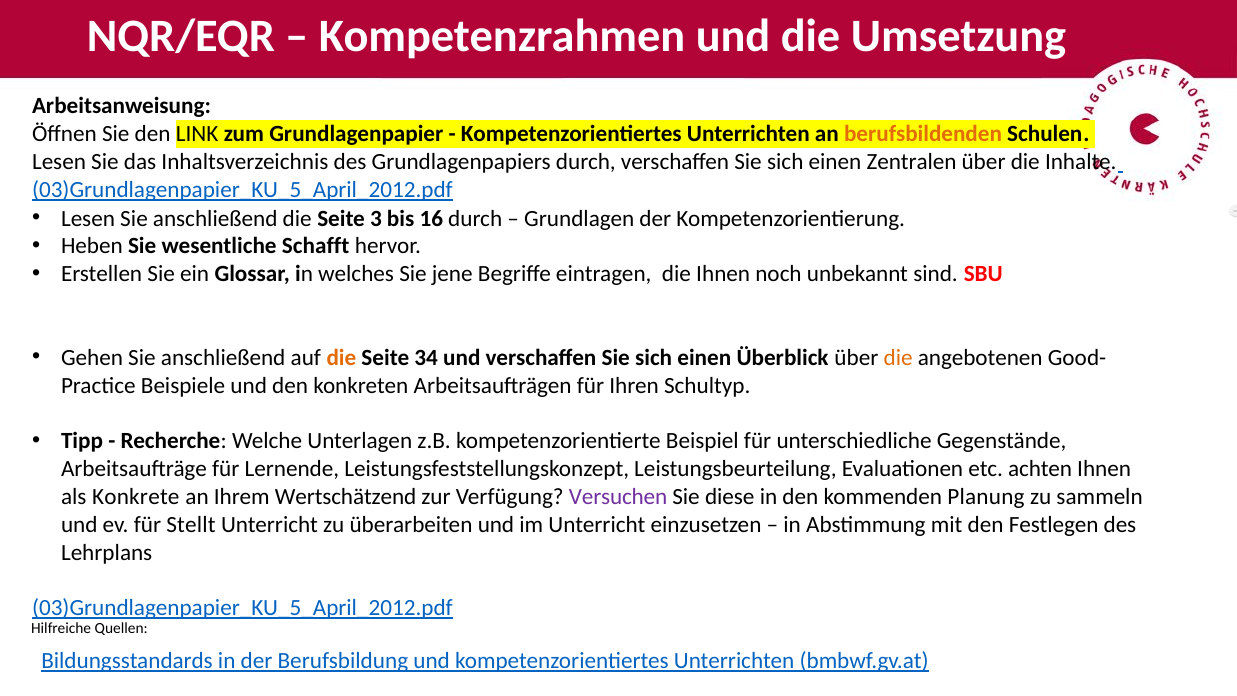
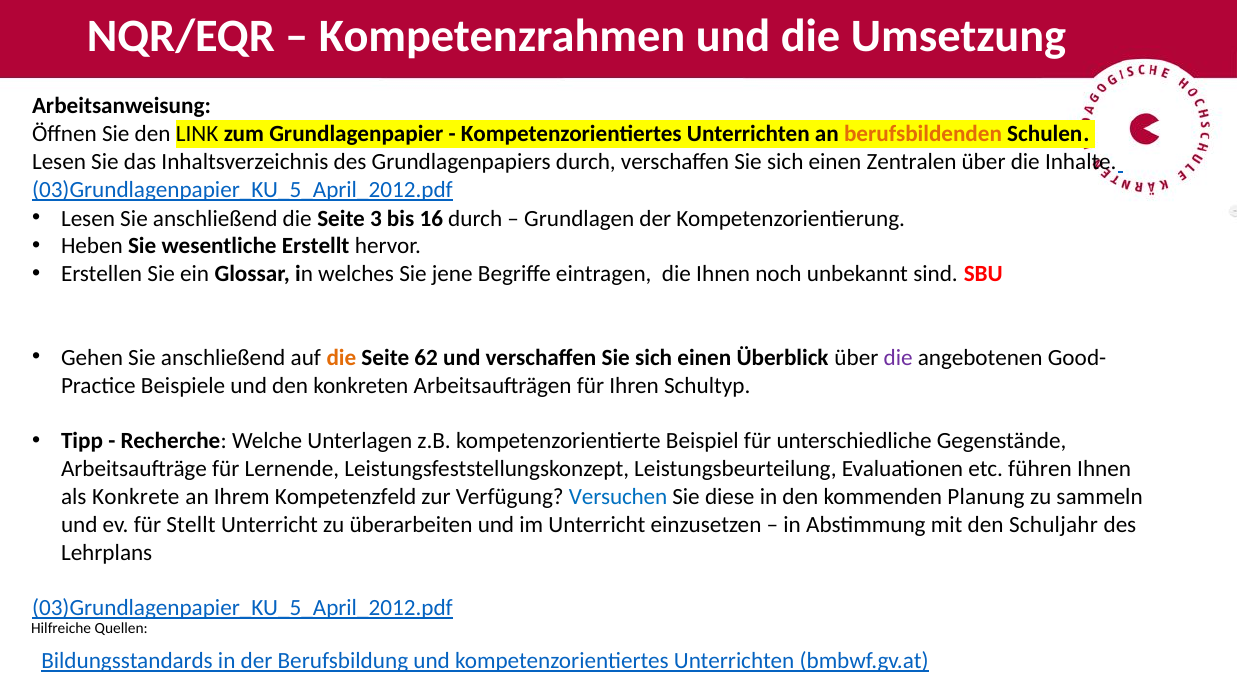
Schafft: Schafft -> Erstellt (316, 246)
34: 34 -> 62 (426, 357)
die colour: orange -> purple (898, 357)
achten: achten -> führen (1040, 469)
Wertschätzend: Wertschätzend -> Kompetenzfeld (346, 497)
Versuchen colour: purple -> blue (618, 497)
Festlegen: Festlegen -> Schuljahr (1053, 524)
